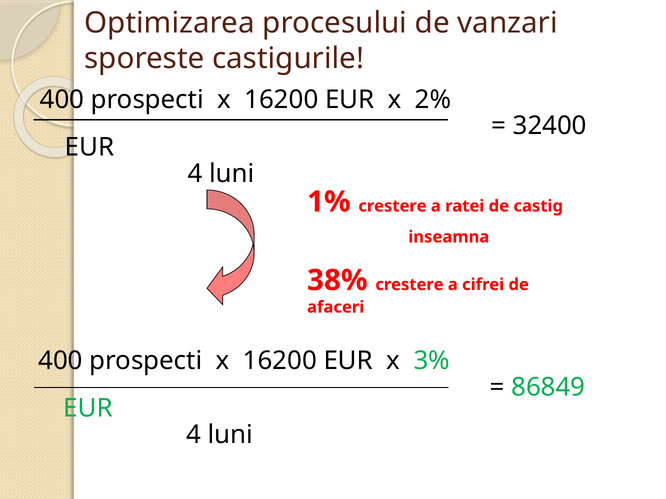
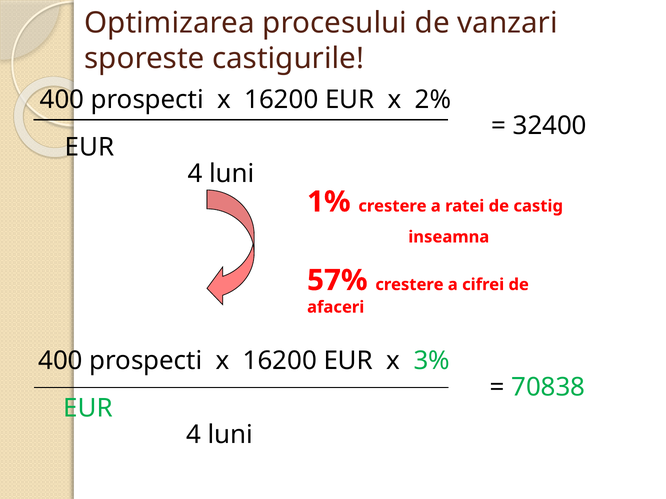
38%: 38% -> 57% (337, 281)
86849: 86849 -> 70838 (548, 387)
